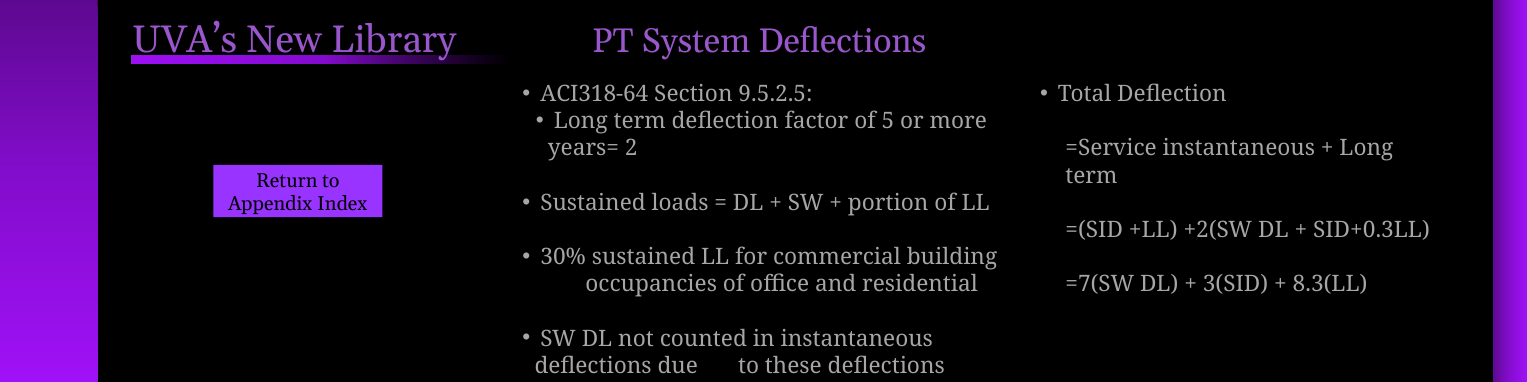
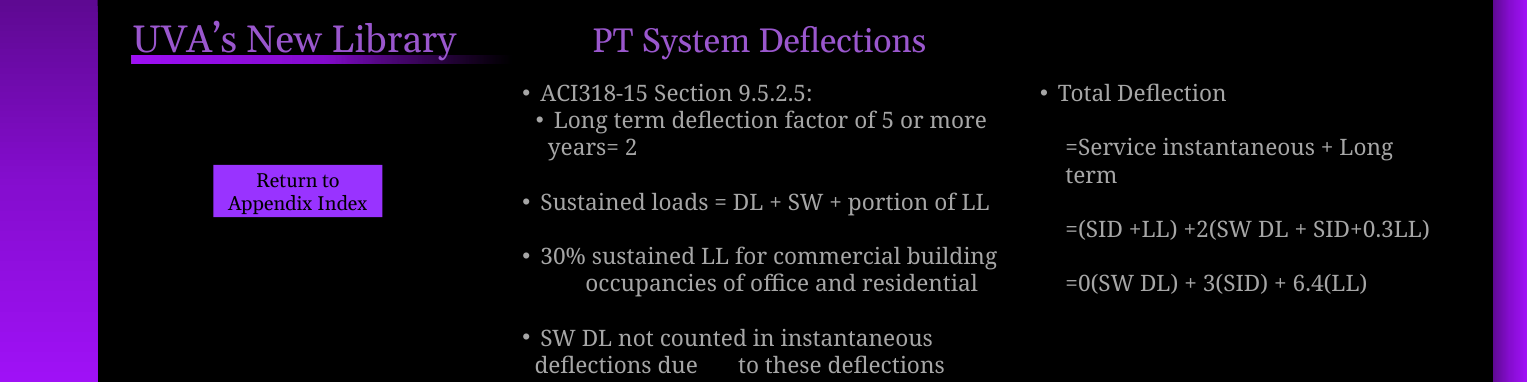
ACI318-64: ACI318-64 -> ACI318-15 (594, 94)
=7(SW: =7(SW -> =0(SW (1100, 284)
8.3(LL: 8.3(LL -> 6.4(LL (1330, 284)
